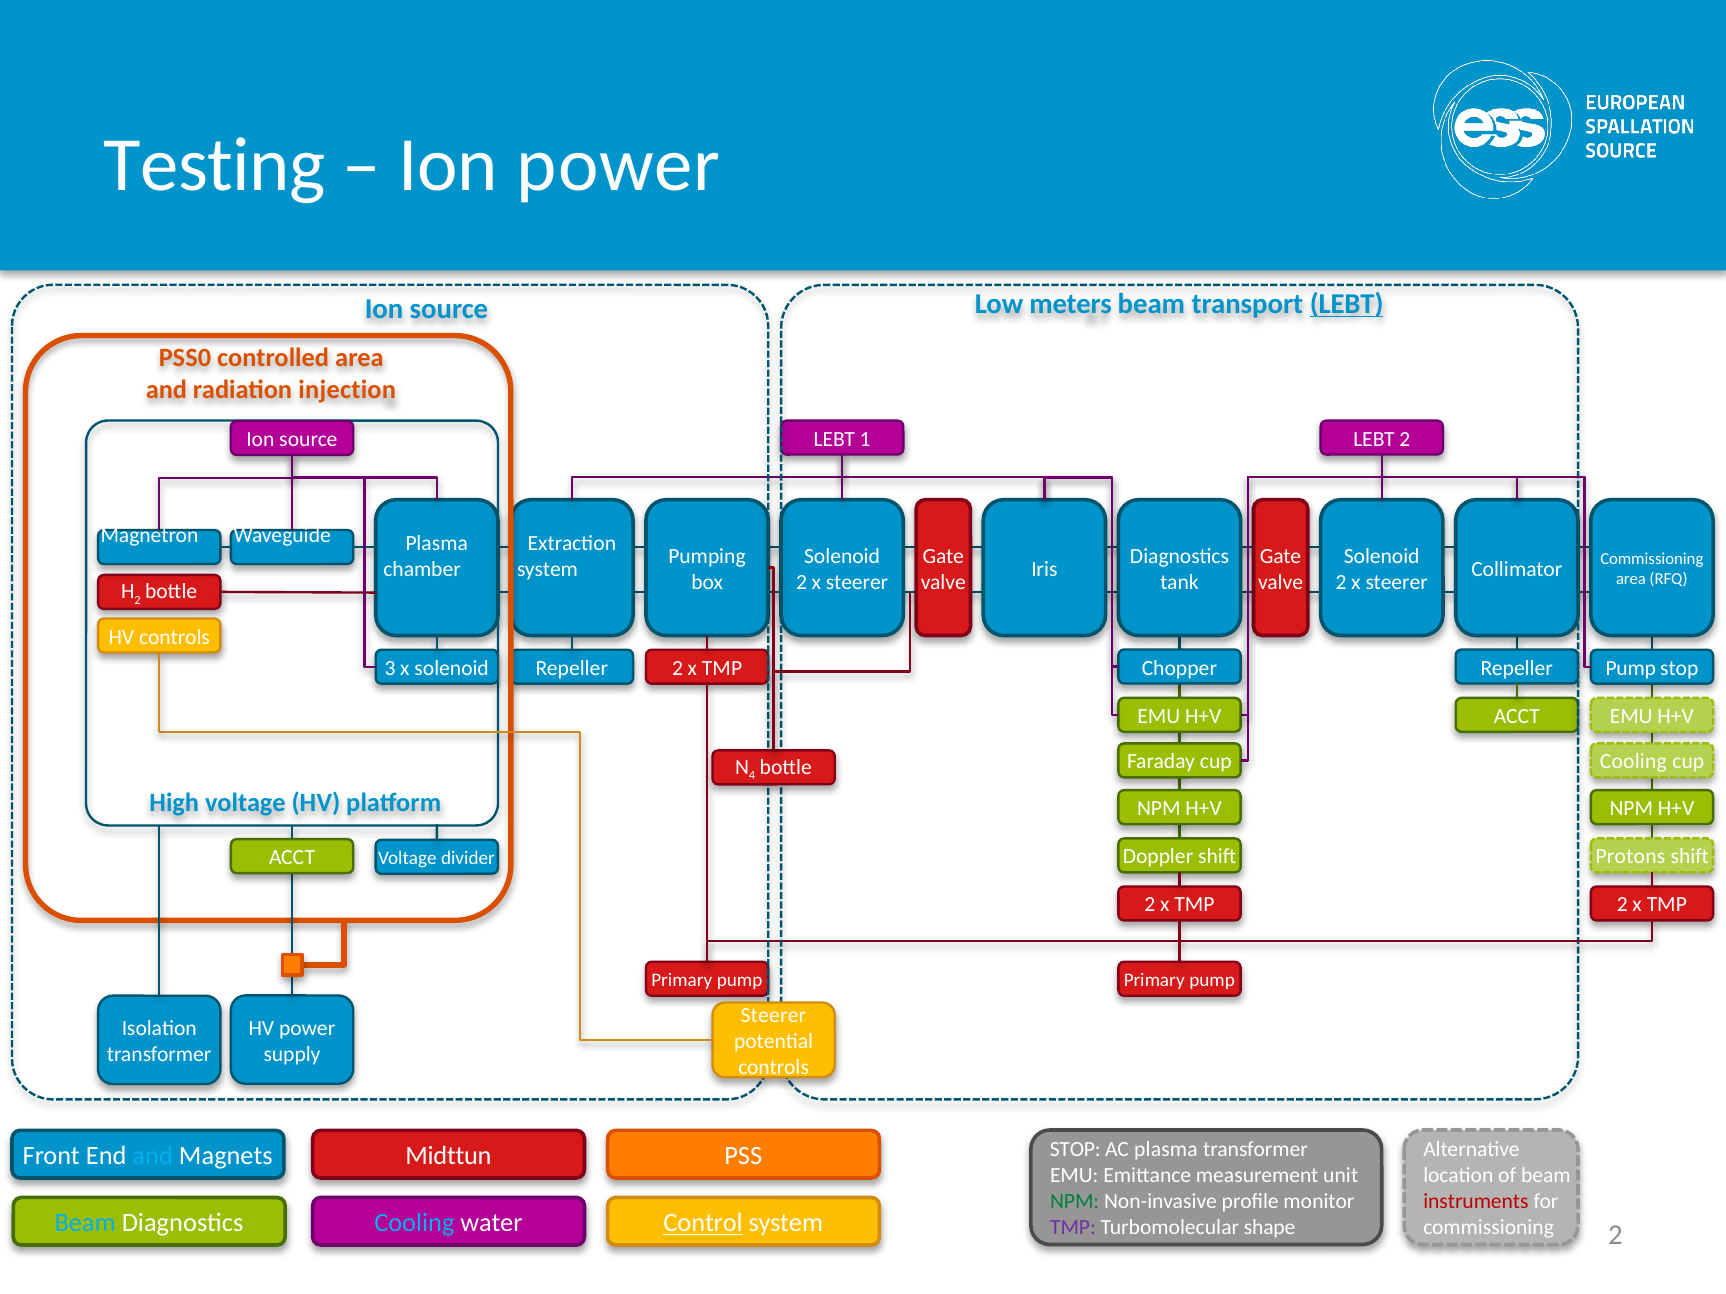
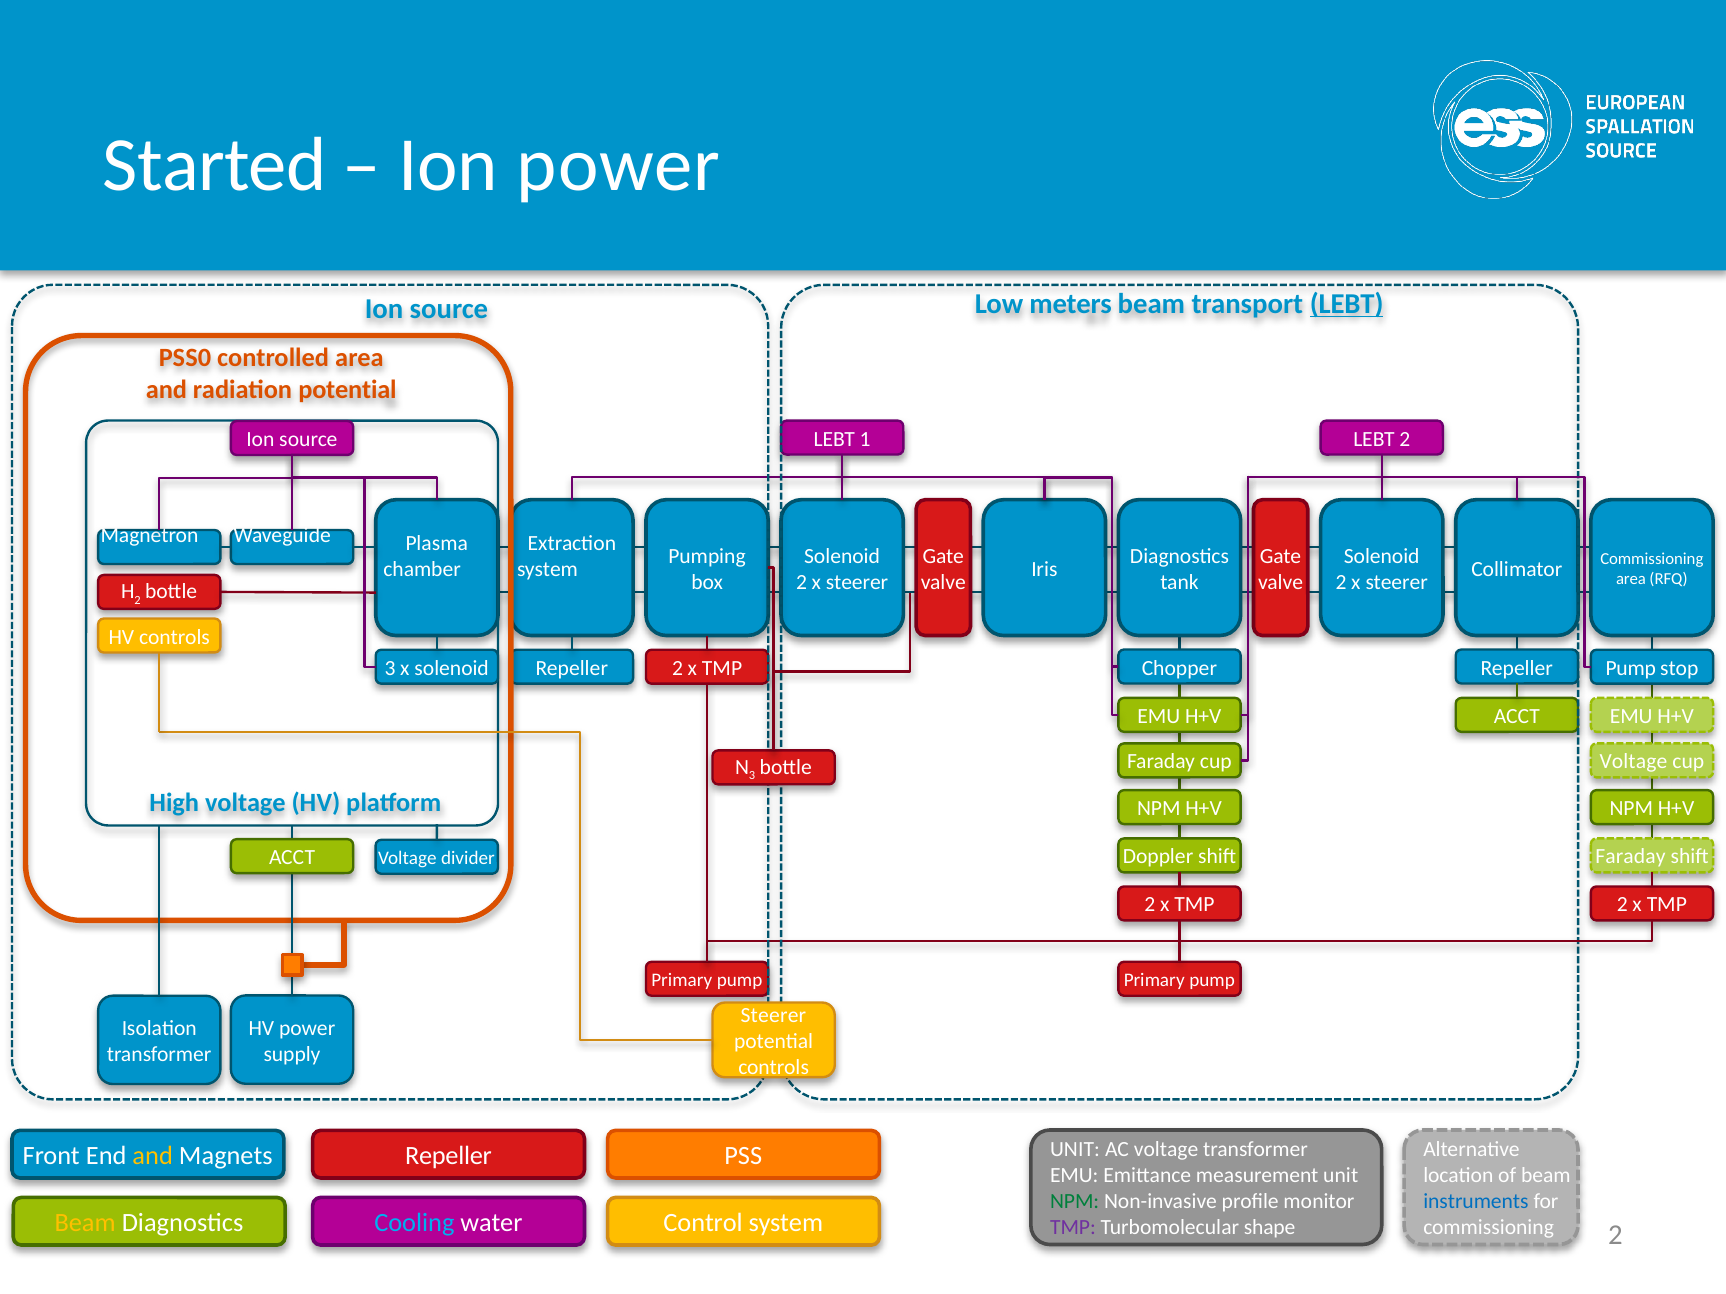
Testing: Testing -> Started (215, 165)
radiation injection: injection -> potential (347, 390)
Cooling: Cooling -> Voltage (1633, 762)
4: 4 -> 3 (752, 776)
Protons: Protons -> Faraday (1630, 857)
STOP: STOP -> UNIT (1075, 1150)
AC plasma: plasma -> voltage (1166, 1150)
and colour: light blue -> yellow (153, 1156)
Midttun: Midttun -> Repeller (448, 1156)
instruments colour: red -> blue (1476, 1202)
Beam colour: light blue -> yellow (85, 1223)
Control underline: present -> none (703, 1223)
